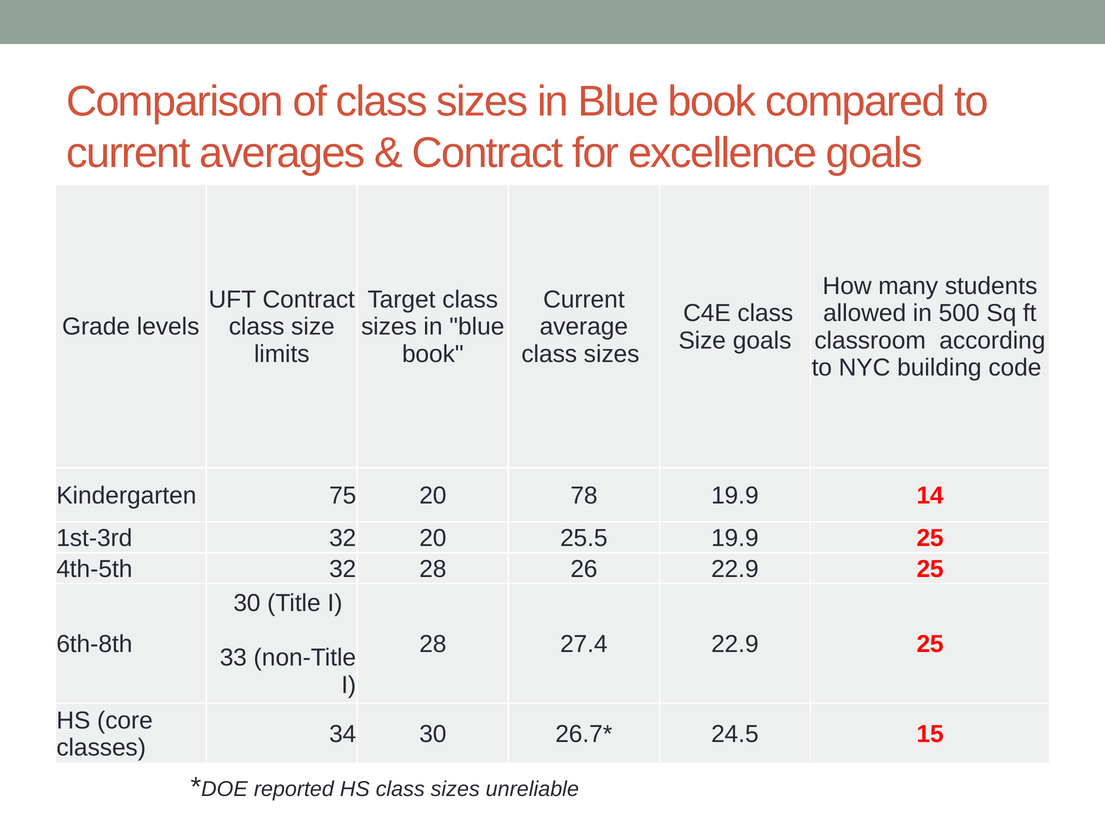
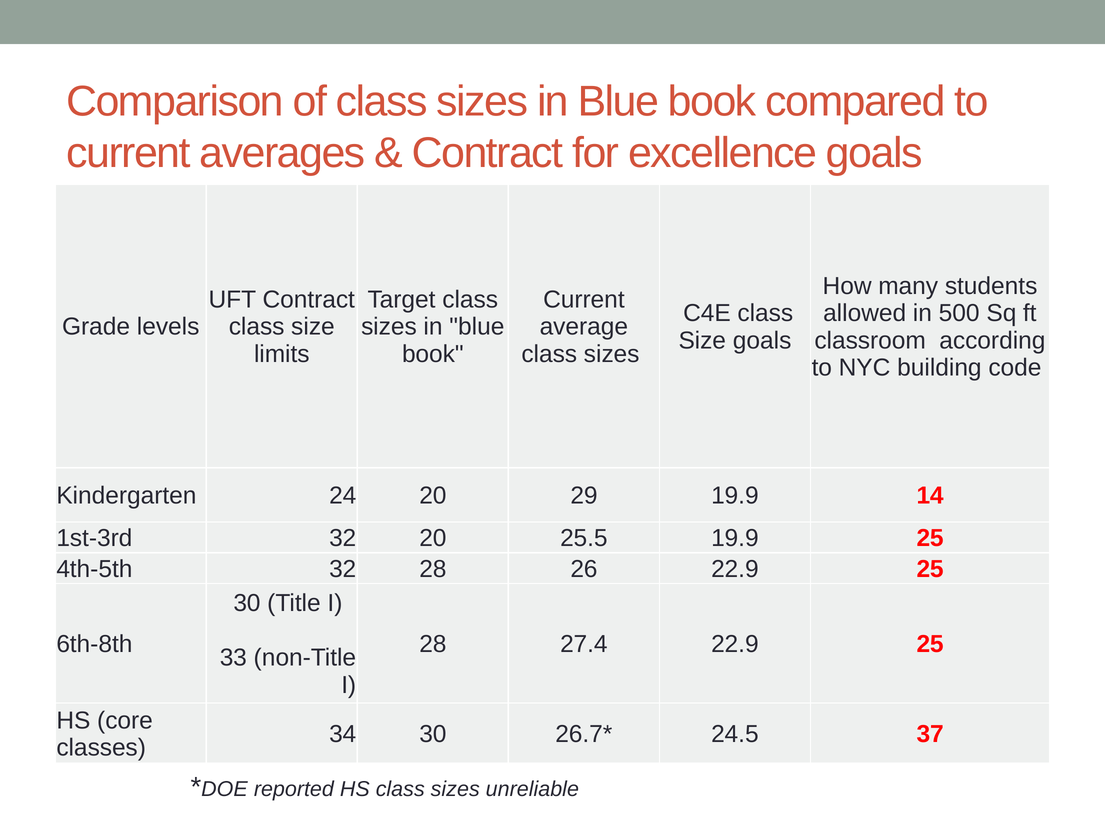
75: 75 -> 24 (343, 496)
78: 78 -> 29 (584, 496)
15: 15 -> 37 (930, 734)
